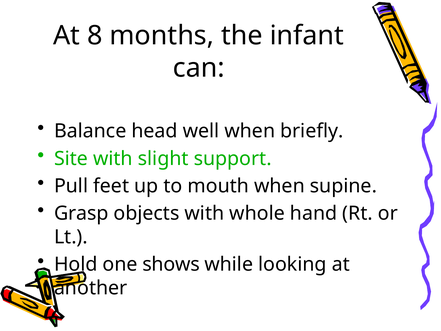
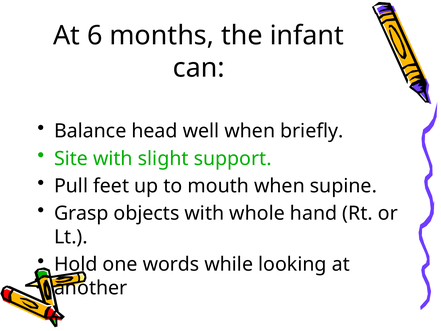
8: 8 -> 6 (95, 36)
shows: shows -> words (171, 264)
